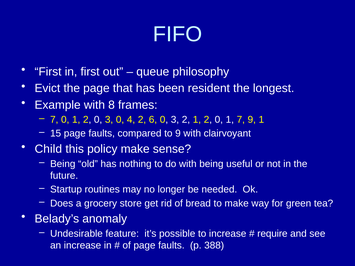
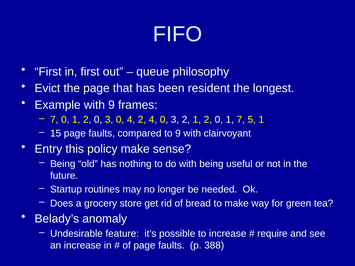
with 8: 8 -> 9 (111, 105)
2 6: 6 -> 4 (153, 120)
7 9: 9 -> 5 (252, 120)
Child: Child -> Entry (48, 149)
